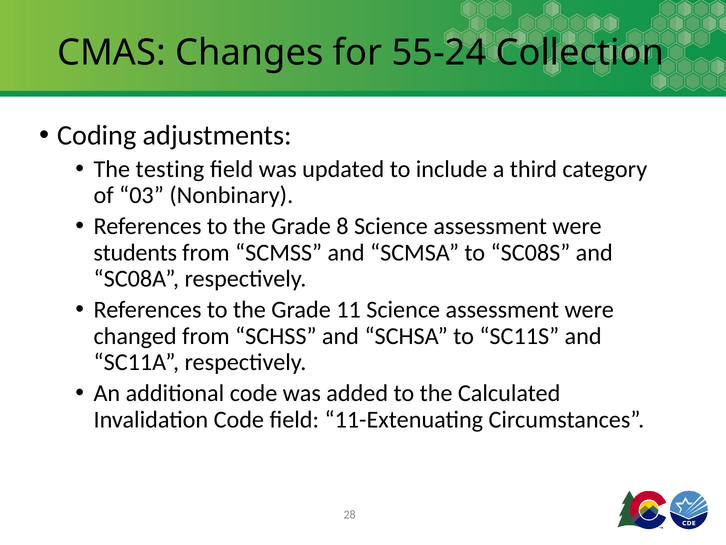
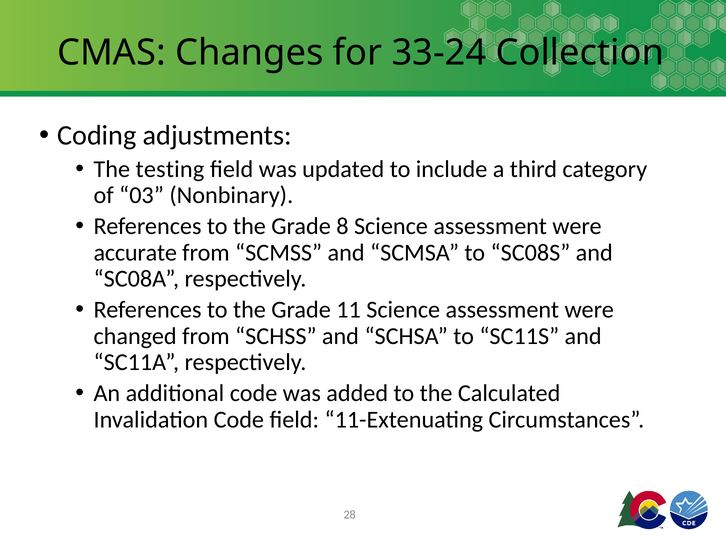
55-24: 55-24 -> 33-24 (439, 53)
students: students -> accurate (135, 252)
